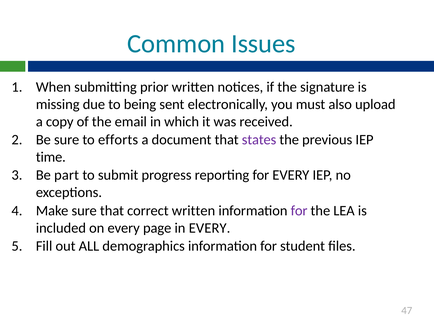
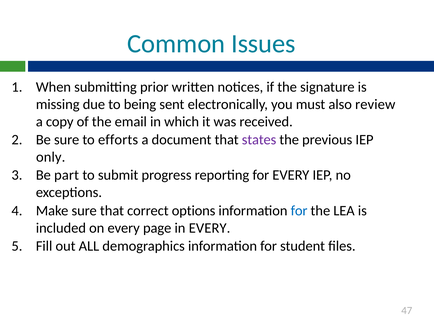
upload: upload -> review (375, 104)
time: time -> only (51, 157)
correct written: written -> options (194, 210)
for colour: purple -> blue (299, 210)
